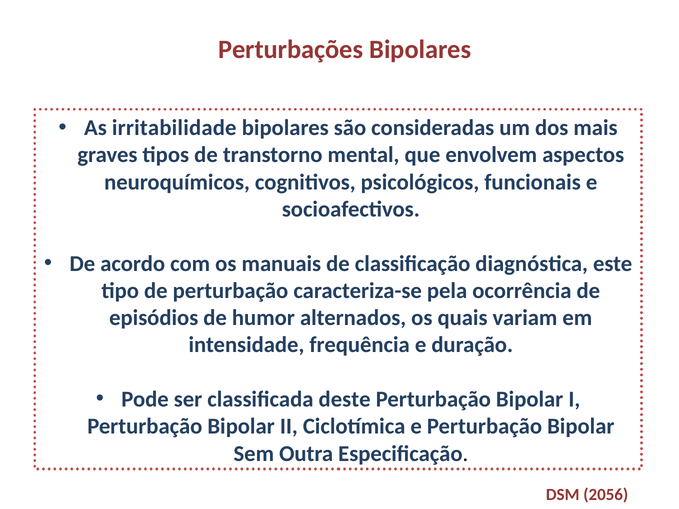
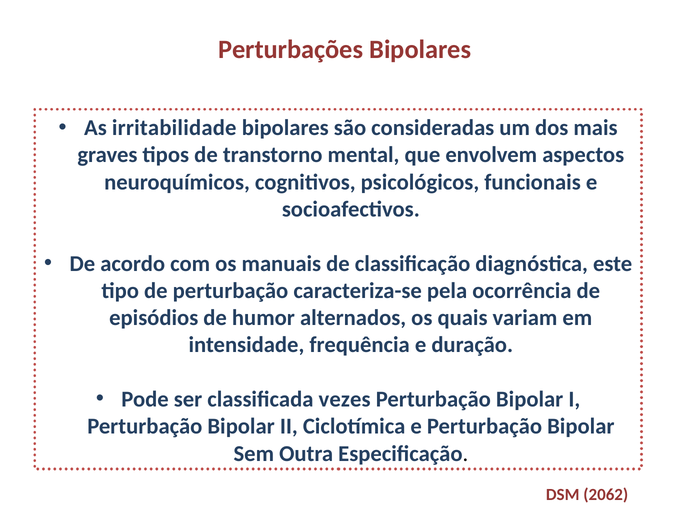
deste: deste -> vezes (345, 399)
2056: 2056 -> 2062 (606, 495)
